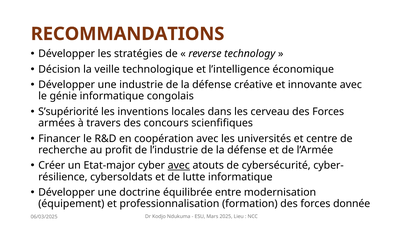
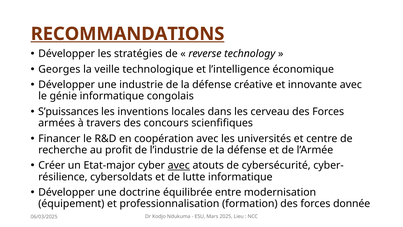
RECOMMANDATIONS underline: none -> present (128, 34)
Décision: Décision -> Georges (59, 69)
S’supériorité: S’supériorité -> S’puissances (68, 112)
